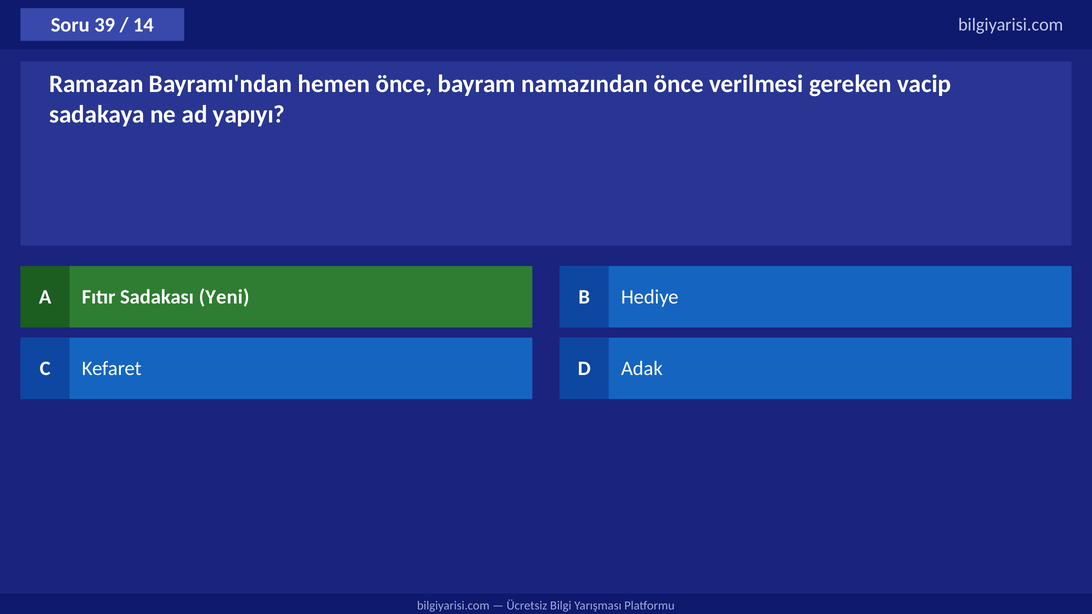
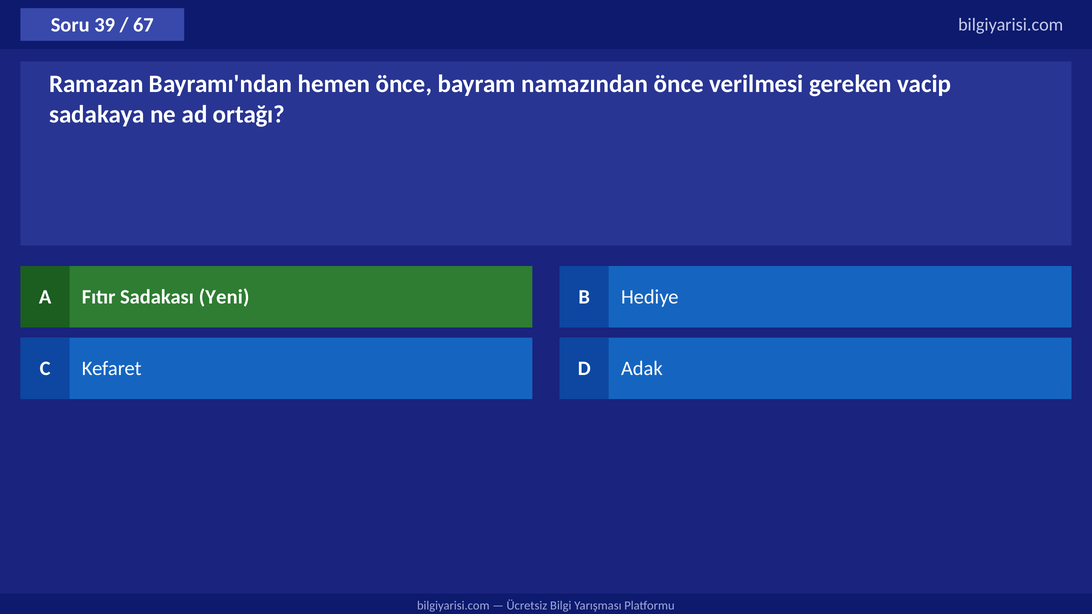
14: 14 -> 67 (143, 25)
yapıyı: yapıyı -> ortağı (249, 114)
